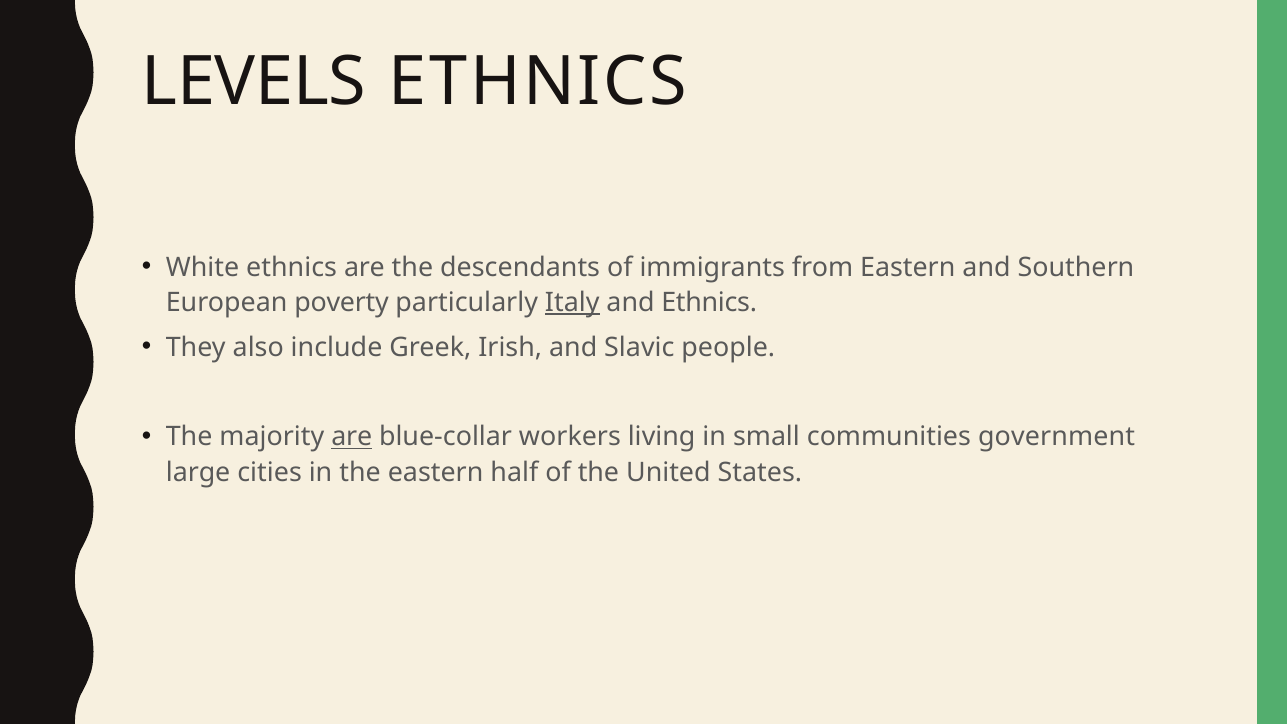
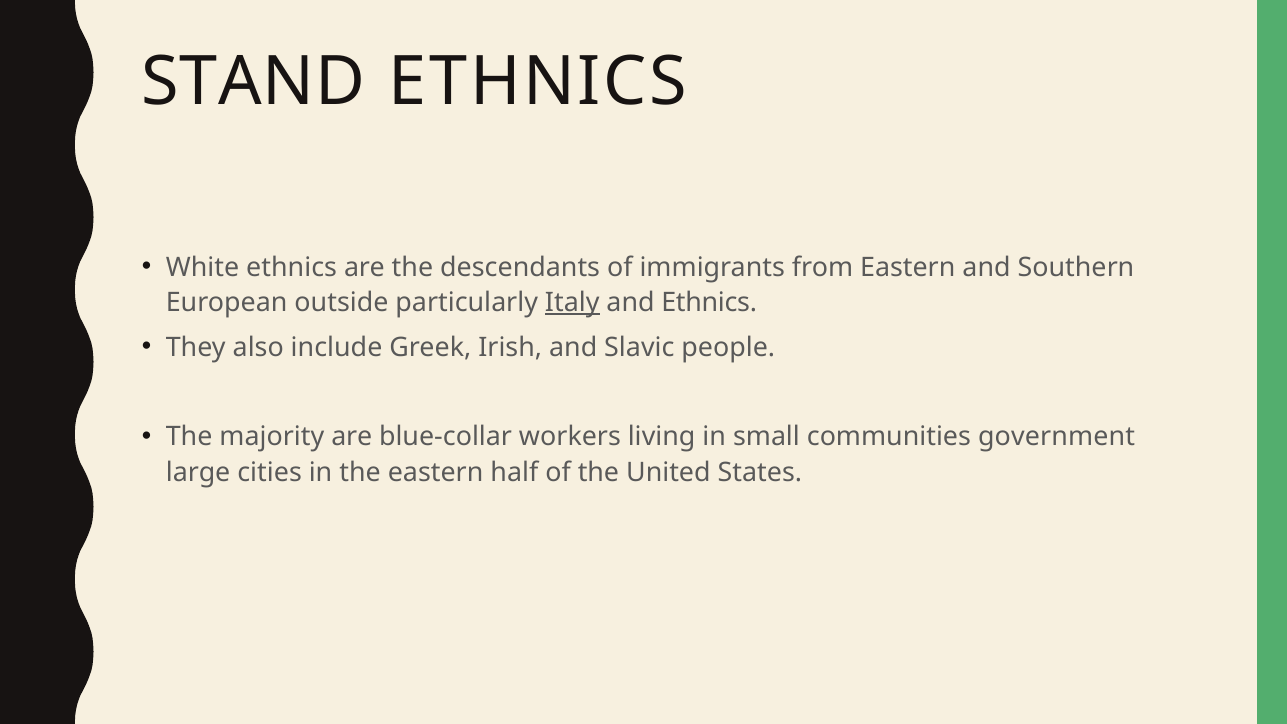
LEVELS: LEVELS -> STAND (253, 82)
poverty: poverty -> outside (341, 303)
are underline: present -> none (352, 437)
